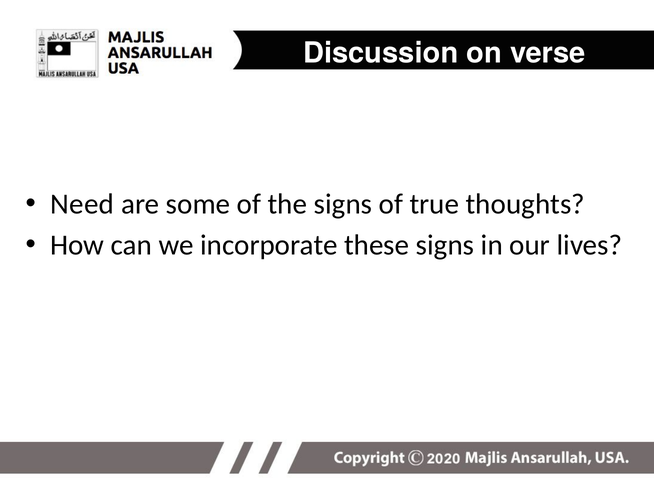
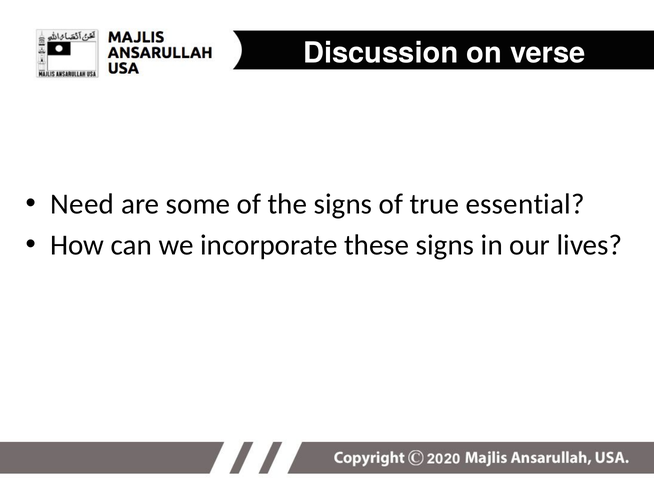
thoughts: thoughts -> essential (525, 204)
